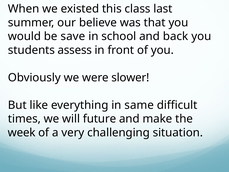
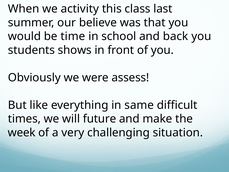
existed: existed -> activity (80, 9)
save: save -> time (73, 36)
assess: assess -> shows (75, 50)
slower: slower -> assess (130, 77)
